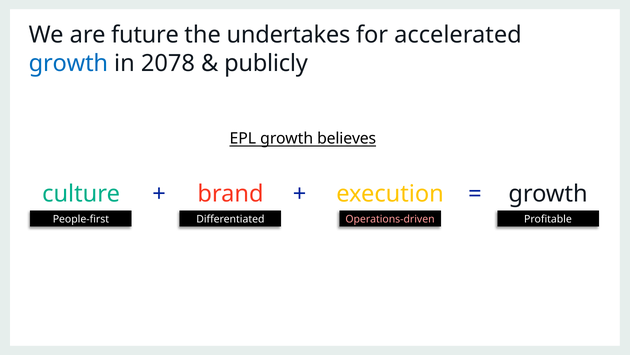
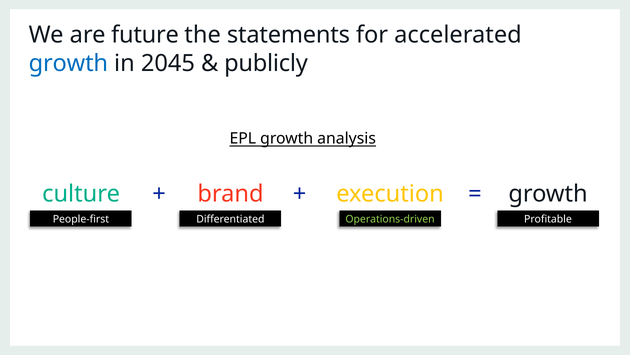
undertakes: undertakes -> statements (288, 35)
2078: 2078 -> 2045 (168, 63)
believes: believes -> analysis (347, 138)
Operations-driven colour: pink -> light green (390, 219)
